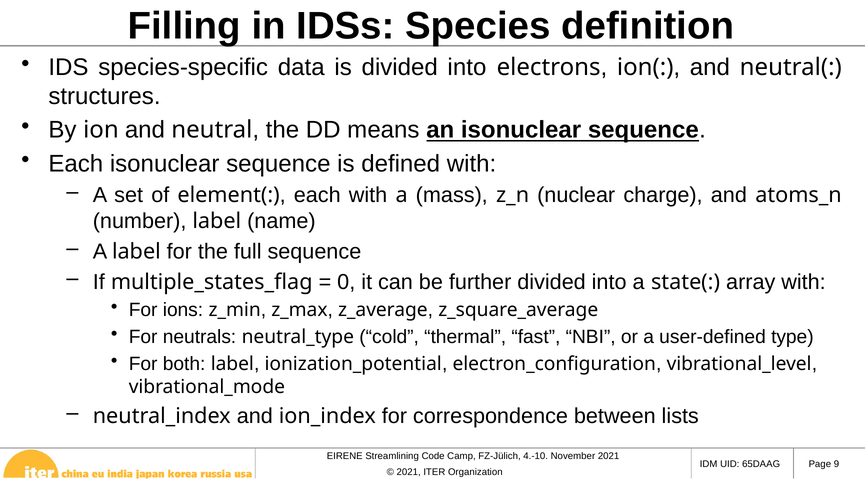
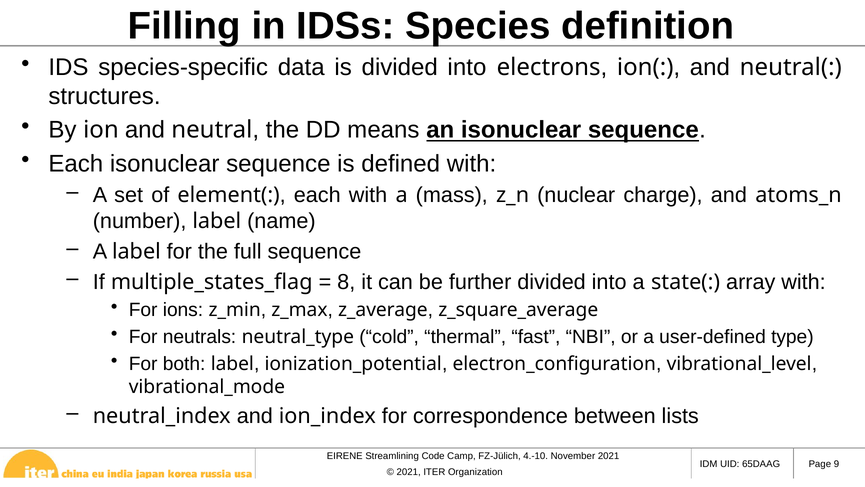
0: 0 -> 8 (346, 282)
